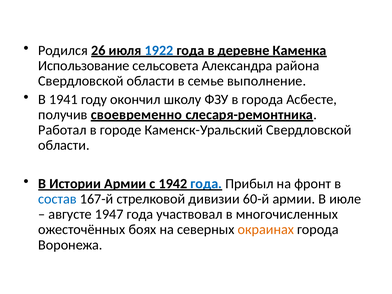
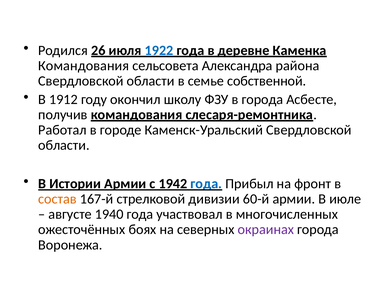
Использование: Использование -> Командования (84, 66)
выполнение: выполнение -> собственной (267, 81)
1941: 1941 -> 1912 (63, 99)
получив своевременно: своевременно -> командования (137, 115)
состав colour: blue -> orange (57, 199)
1947: 1947 -> 1940 (109, 214)
окраинах colour: orange -> purple (266, 230)
